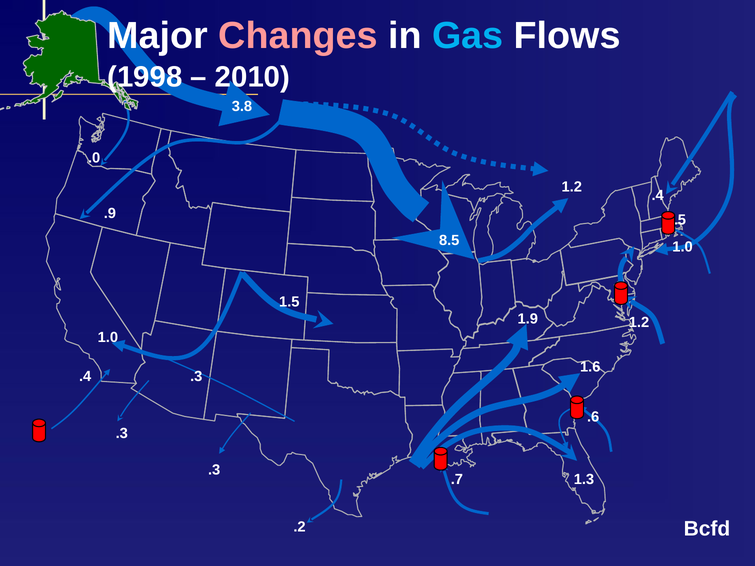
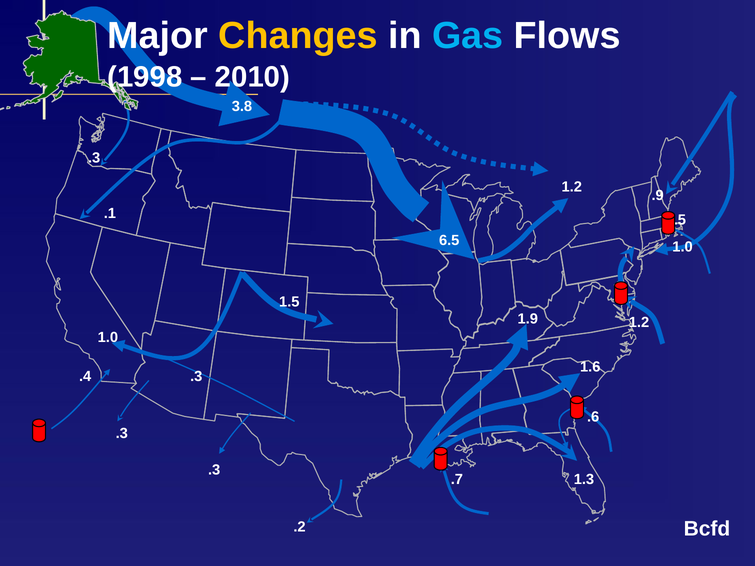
Changes colour: pink -> yellow (298, 36)
.0: .0 -> .3 (94, 158)
.4: .4 -> .9 (658, 196)
.9: .9 -> .1 (110, 214)
8.5: 8.5 -> 6.5 (449, 241)
